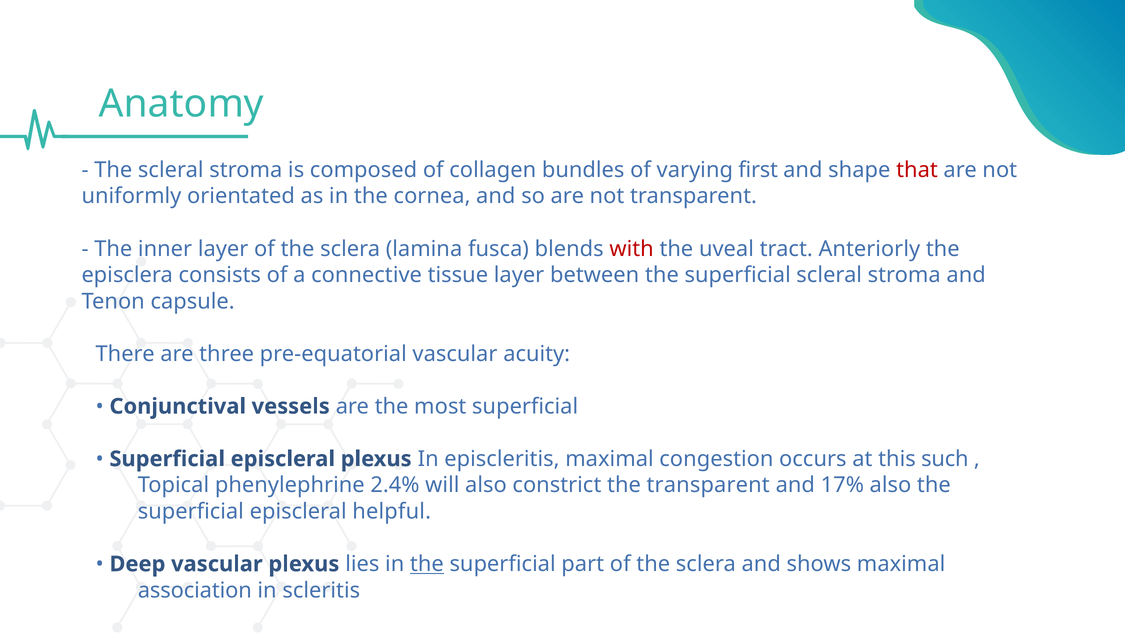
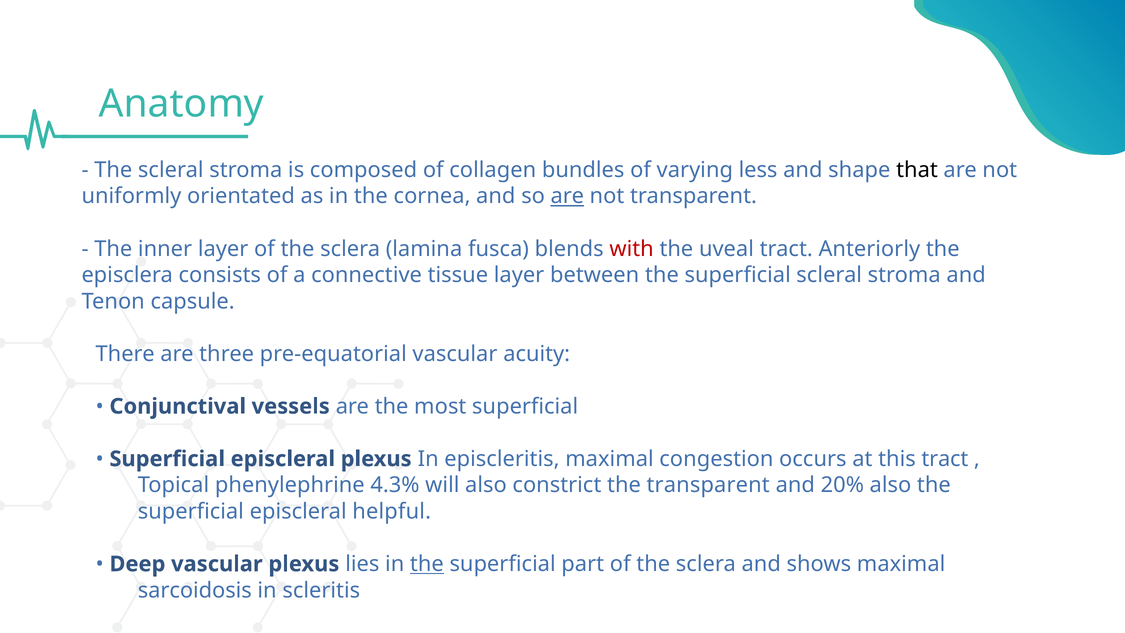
first: first -> less (758, 170)
that colour: red -> black (917, 170)
are underline: none -> present (567, 196)
this such: such -> tract (945, 459)
2.4%: 2.4% -> 4.3% (395, 485)
17%: 17% -> 20% (842, 485)
association: association -> sarcoidosis (195, 590)
